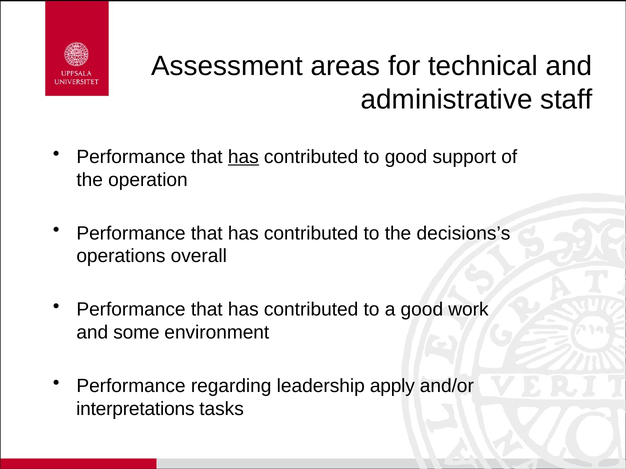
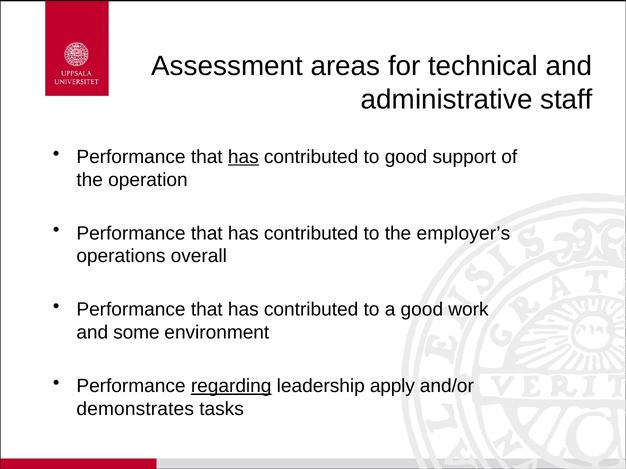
decisions’s: decisions’s -> employer’s (463, 233)
regarding underline: none -> present (231, 386)
interpretations: interpretations -> demonstrates (135, 409)
